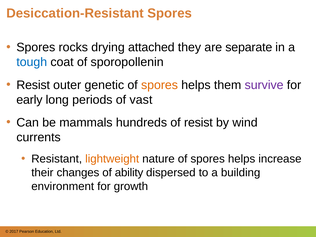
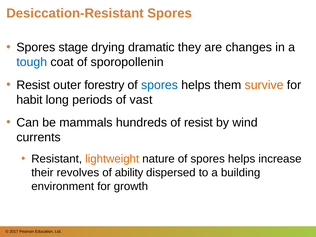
rocks: rocks -> stage (73, 47)
attached: attached -> dramatic (151, 47)
separate: separate -> changes (249, 47)
genetic: genetic -> forestry (104, 85)
spores colour: orange -> blue (159, 85)
survive colour: purple -> orange (264, 85)
early: early -> habit (29, 100)
changes: changes -> revolves (78, 173)
